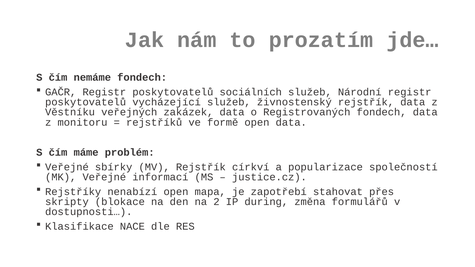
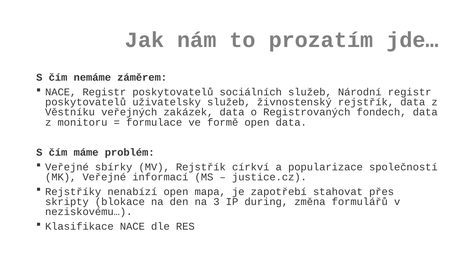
nemáme fondech: fondech -> záměrem (142, 78)
GAČR: GAČR -> NACE (61, 92)
vycházející: vycházející -> uživatelsky (167, 102)
rejstříků: rejstříků -> formulace (154, 122)
2: 2 -> 3 (216, 202)
dostupnosti…: dostupnosti… -> neziskovému… (89, 212)
